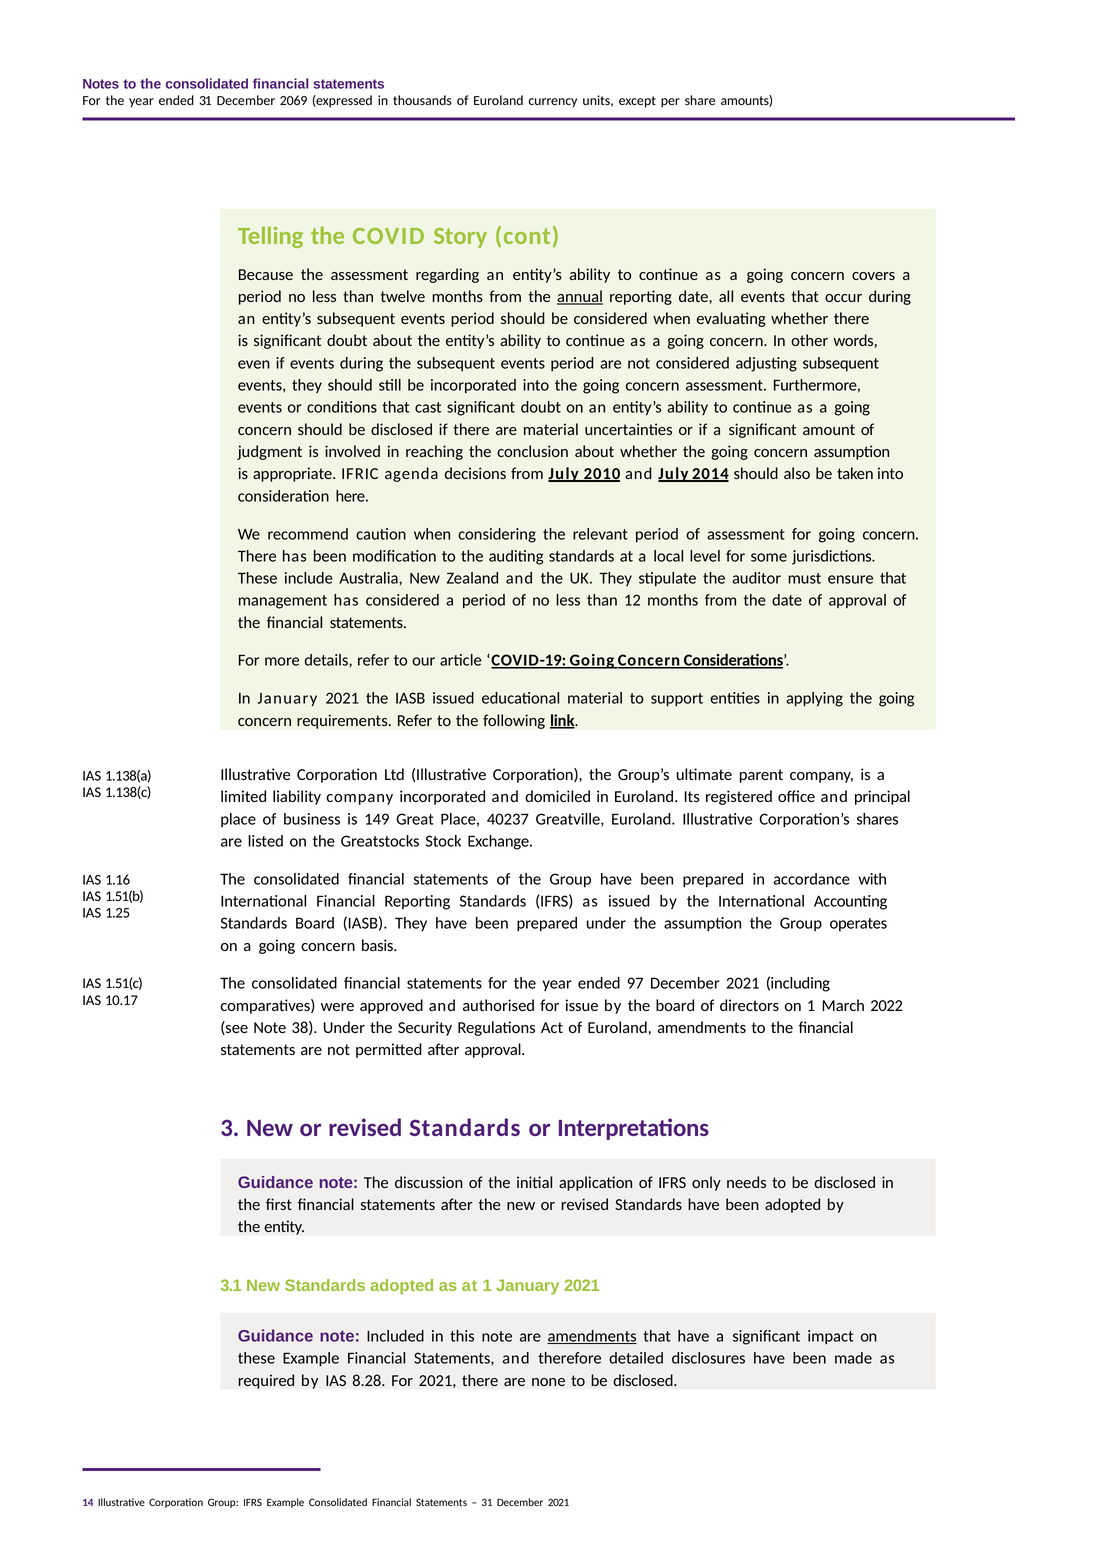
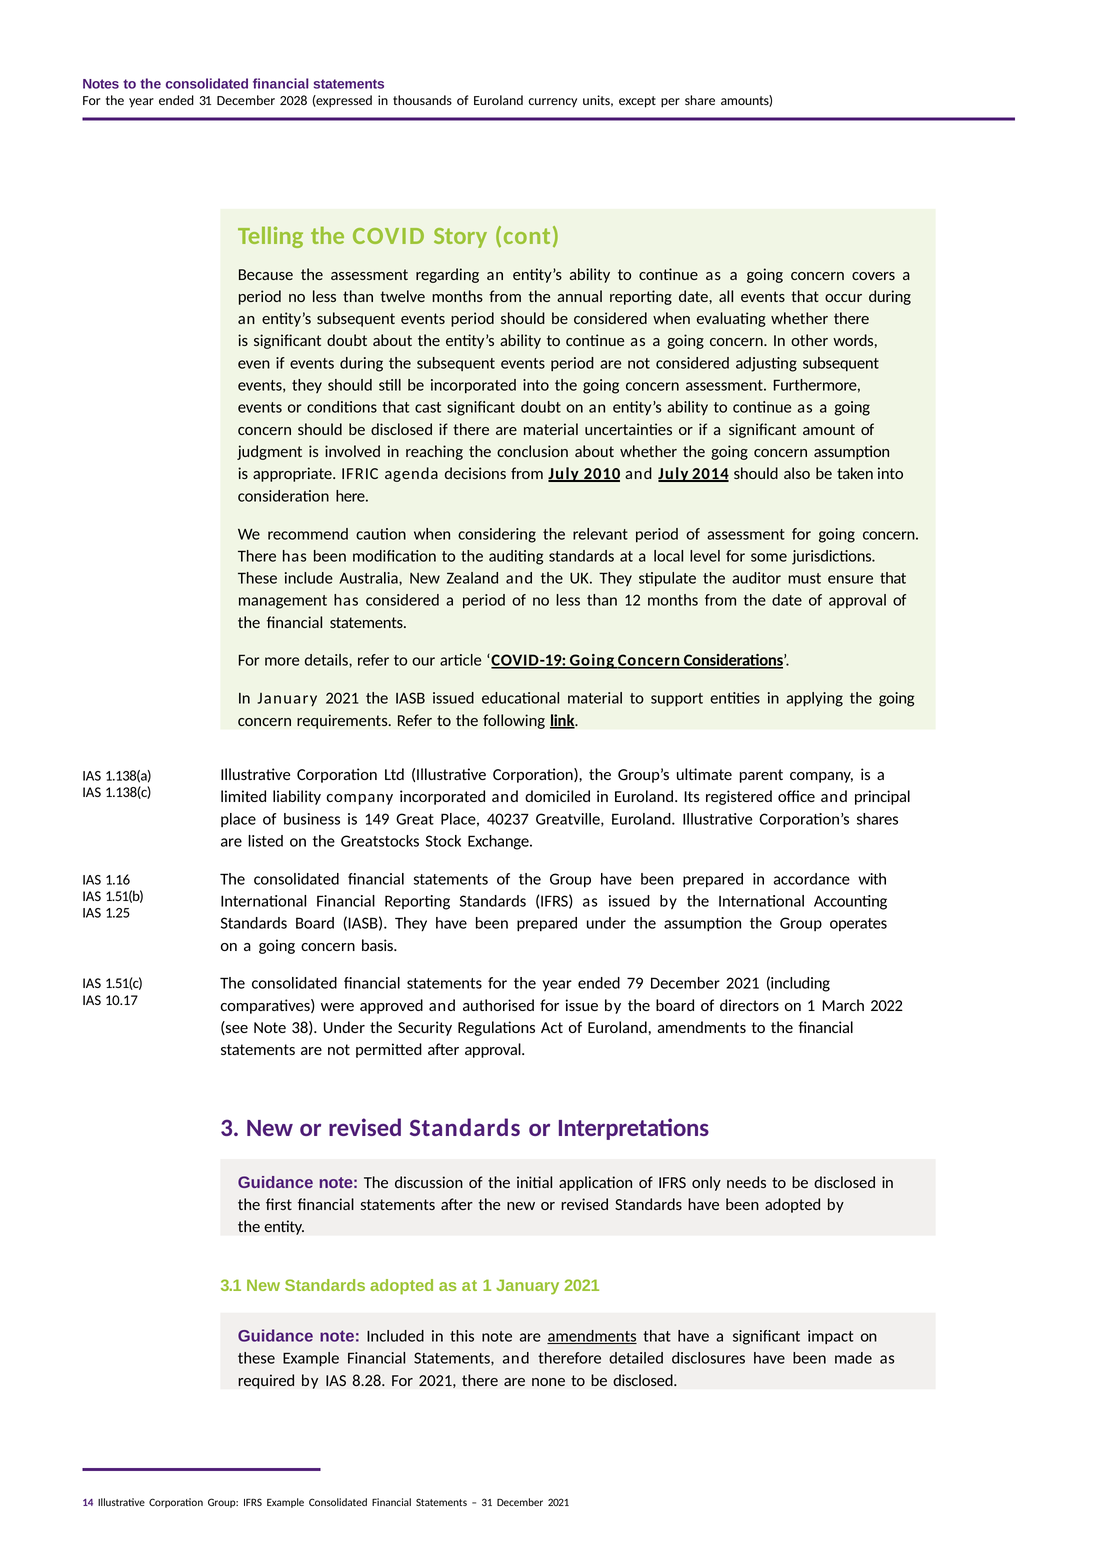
2069: 2069 -> 2028 (294, 101)
annual underline: present -> none (580, 297)
97: 97 -> 79 (635, 984)
